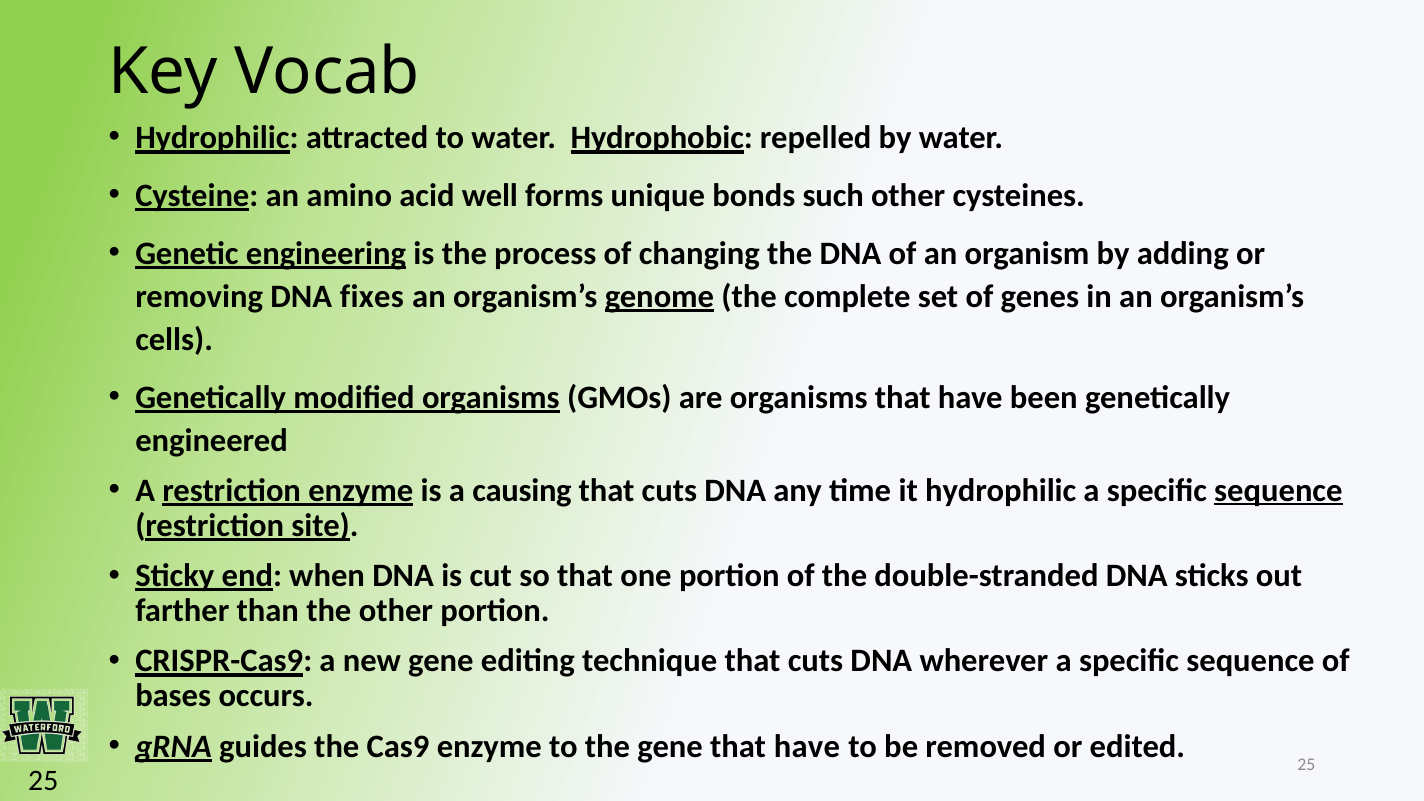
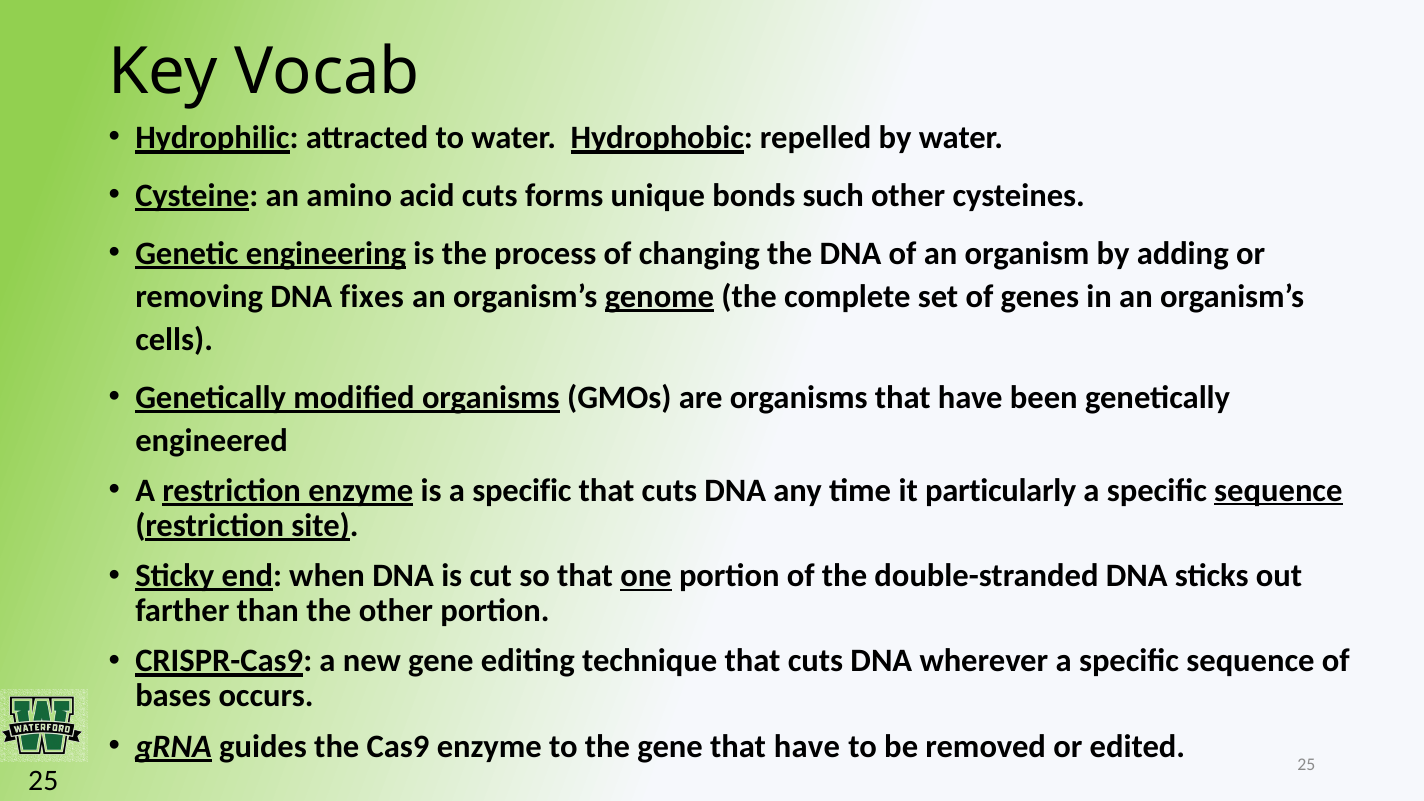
acid well: well -> cuts (490, 196)
is a causing: causing -> specific (522, 490)
it hydrophilic: hydrophilic -> particularly (1001, 490)
one underline: none -> present (646, 576)
